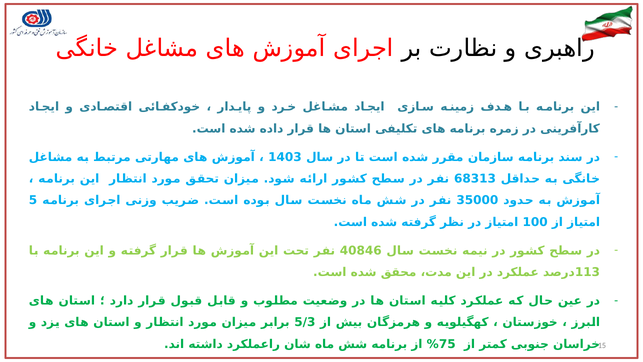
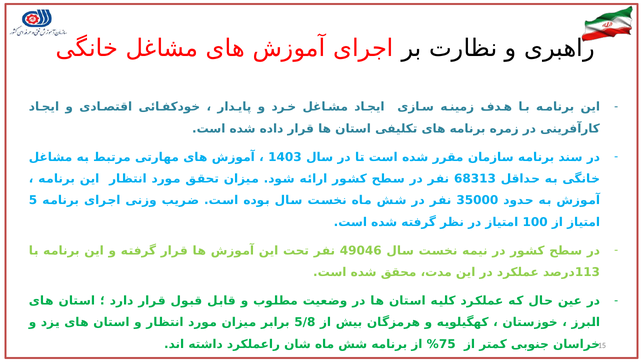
40846: 40846 -> 49046 (361, 250)
5/3: 5/3 -> 5/8 (305, 322)
